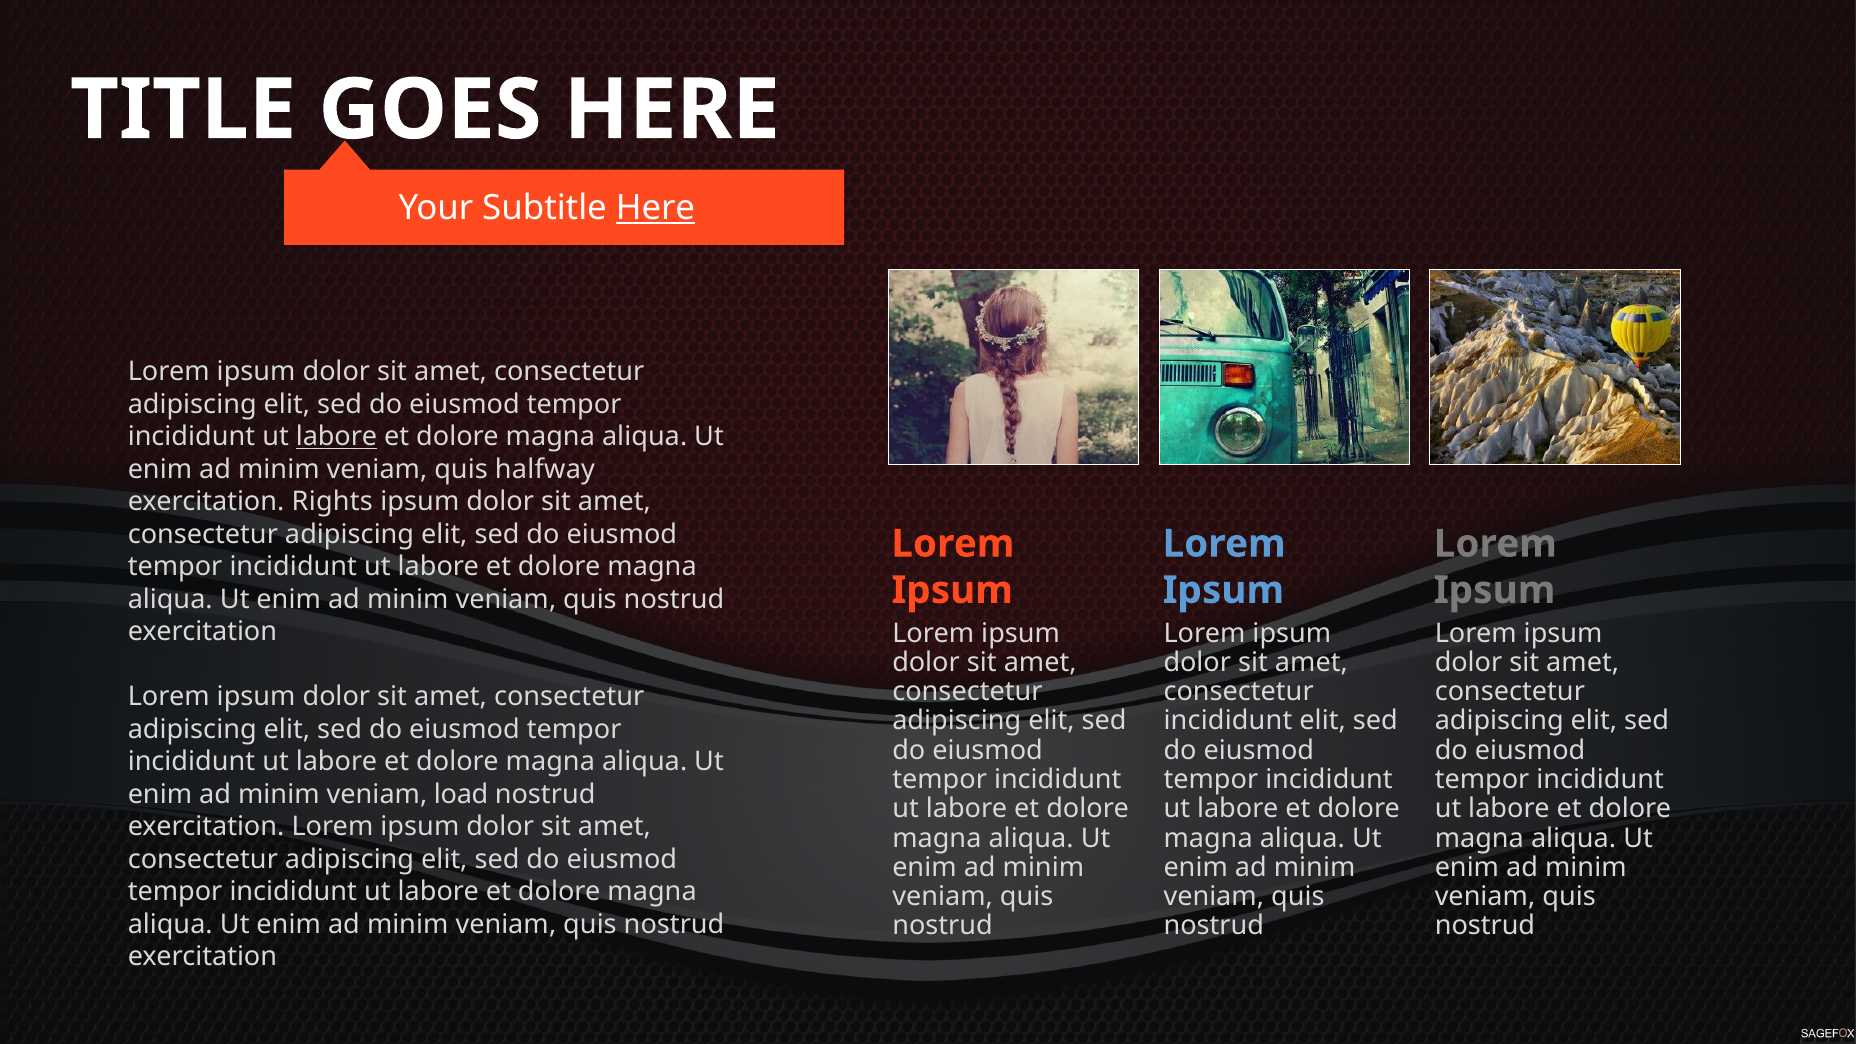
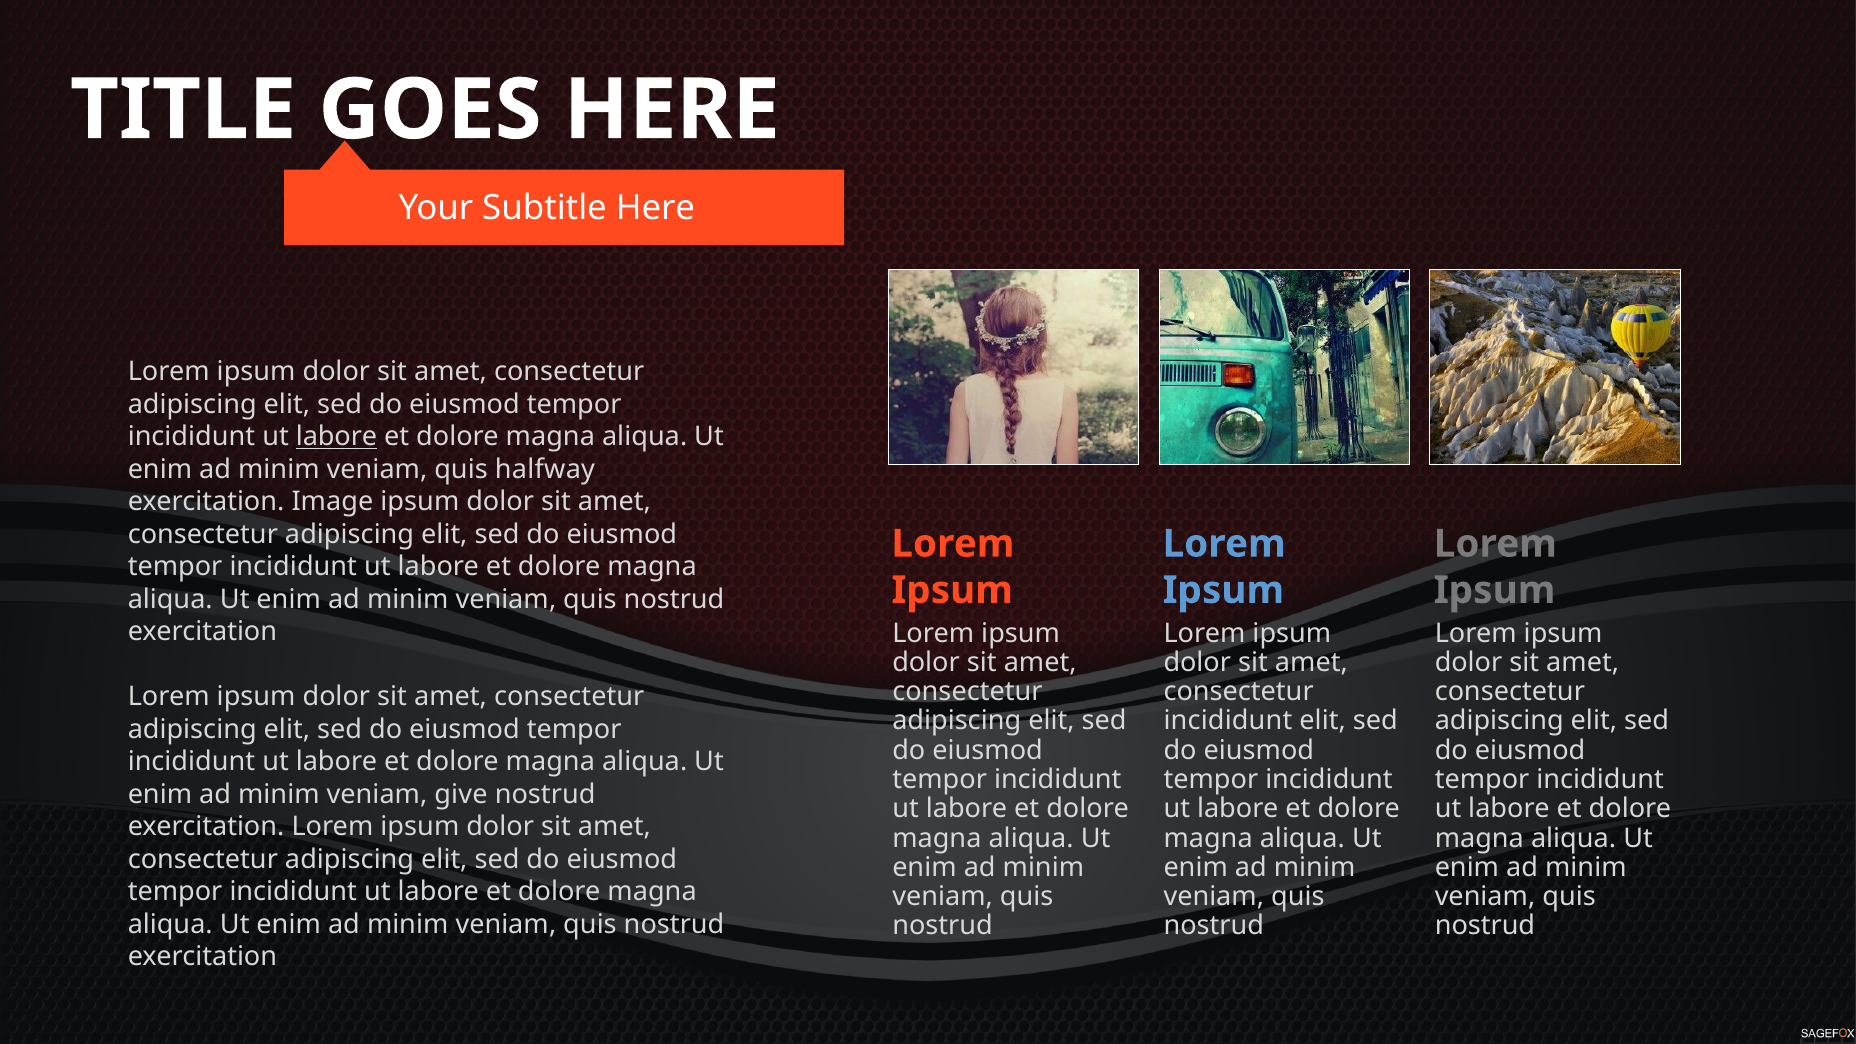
Here underline: present -> none (655, 208)
Rights: Rights -> Image (332, 502)
load: load -> give (461, 794)
